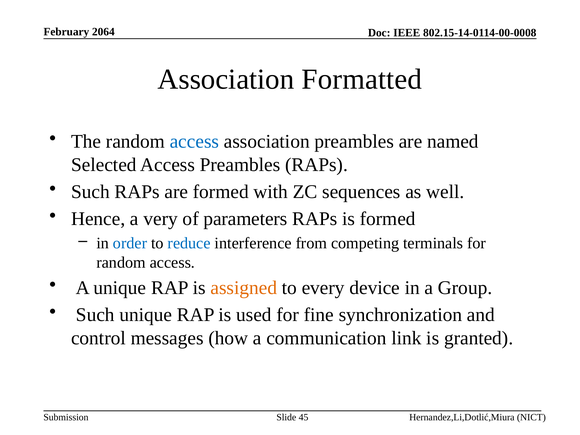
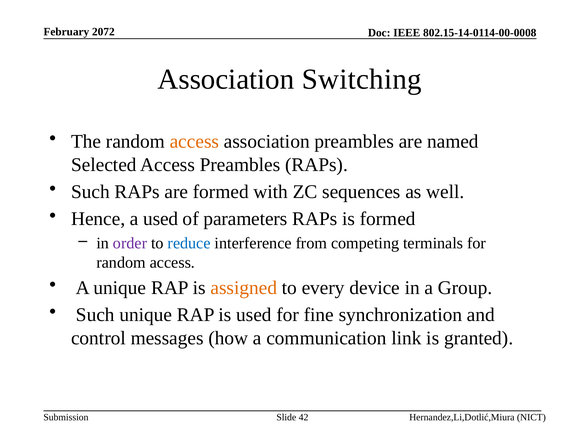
2064: 2064 -> 2072 (103, 32)
Formatted: Formatted -> Switching (362, 79)
access colour: blue -> orange (194, 142)
a very: very -> used (161, 219)
order colour: blue -> purple (130, 243)
45: 45 -> 42 (304, 417)
